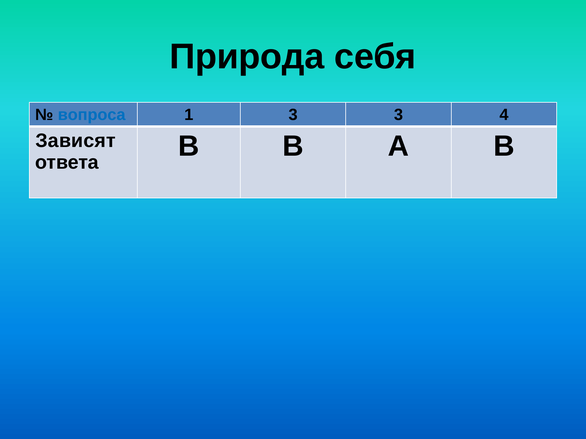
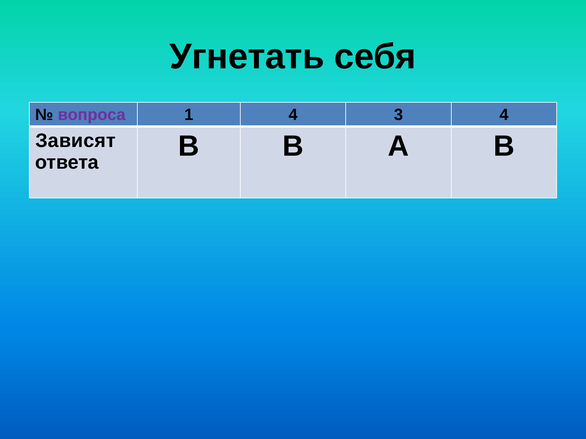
Природа: Природа -> Угнетать (247, 57)
вопроса colour: blue -> purple (92, 115)
1 3: 3 -> 4 (293, 115)
